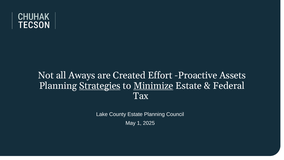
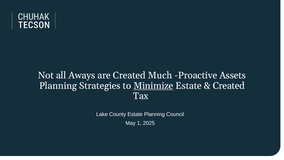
Effort: Effort -> Much (160, 75)
Strategies underline: present -> none (100, 86)
Federal: Federal -> Created (229, 86)
